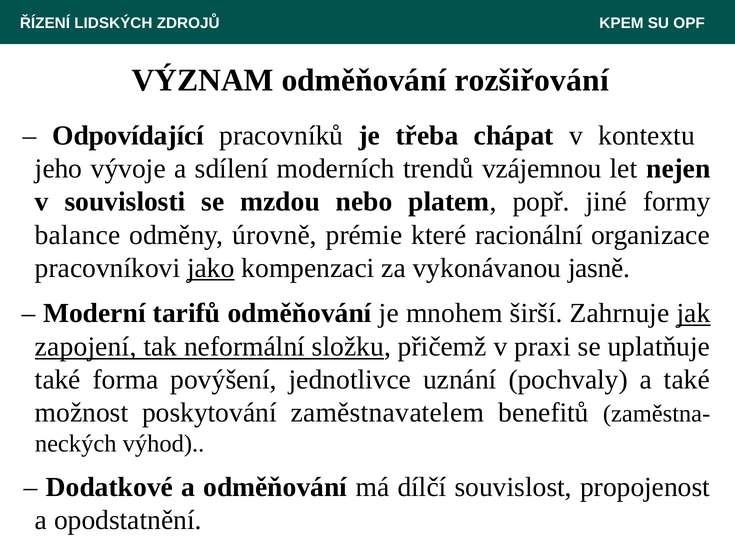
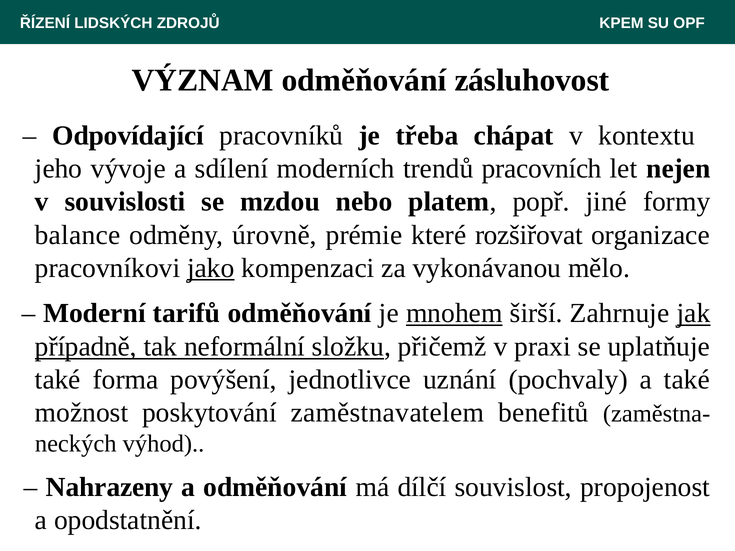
rozšiřování: rozšiřování -> zásluhovost (532, 81)
vzájemnou: vzájemnou -> pracovních (542, 169)
racionální: racionální -> rozšiřovat (529, 235)
jasně: jasně -> mělo (599, 268)
mnohem underline: none -> present (454, 313)
zapojení: zapojení -> případně (86, 347)
Dodatkové: Dodatkové -> Nahrazeny (110, 488)
